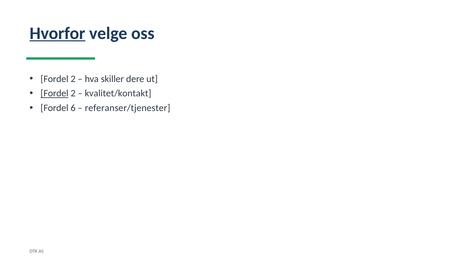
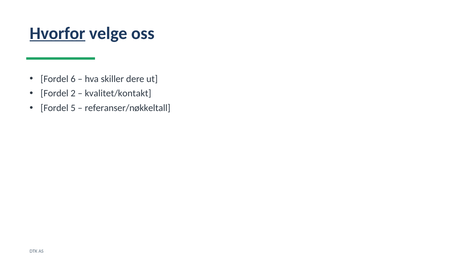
2: 2 -> 6 (73, 79)
Fordel underline: present -> none (55, 93)
6: 6 -> 5 (73, 108)
referanser/tjenester: referanser/tjenester -> referanser/nøkkeltall (128, 108)
